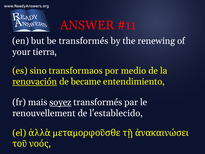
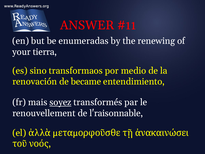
be transformés: transformés -> enumeradas (84, 41)
renovación underline: present -> none (35, 82)
l'establecido: l'establecido -> l'raisonnable (116, 113)
